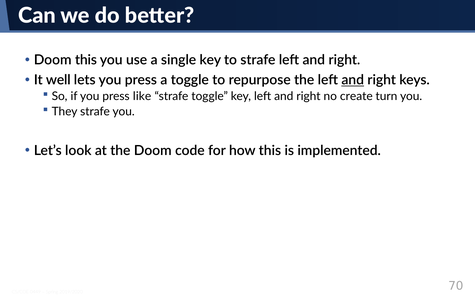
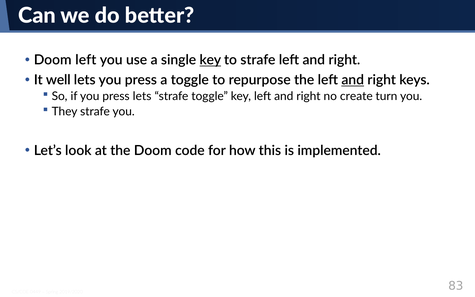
Doom this: this -> left (86, 60)
key underline: none -> present (210, 60)
press like: like -> lets (142, 96)
70: 70 -> 83 (456, 286)
